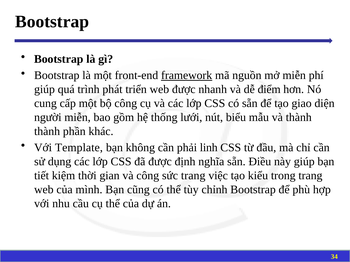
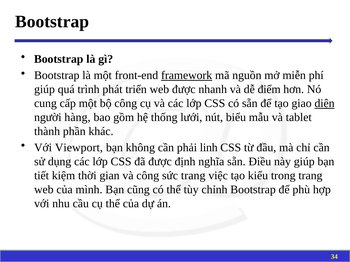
diện underline: none -> present (325, 103)
người miễn: miễn -> hàng (77, 117)
và thành: thành -> tablet (299, 117)
Template: Template -> Viewport (79, 148)
